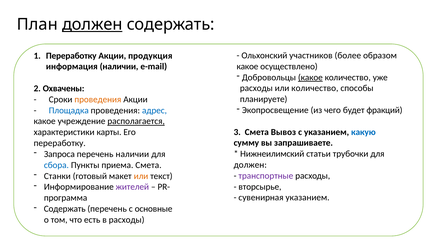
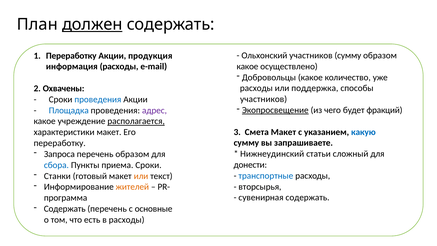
участников более: более -> сумму (348, 55)
информация наличии: наличии -> расходы (119, 67)
какое underline: present -> none (310, 77)
или количество: количество -> поддержка (315, 88)
планируете: планируете -> участников (264, 99)
проведения colour: orange -> blue (98, 99)
Экопросвещение underline: none -> present (275, 110)
адрес colour: blue -> purple (154, 110)
Смета Вывоз: Вывоз -> Макет (283, 132)
характеристики карты: карты -> макет (109, 132)
перечень наличии: наличии -> образом (132, 154)
Нижнеилимский: Нижнеилимский -> Нижнеудинский (272, 154)
трубочки: трубочки -> сложный (351, 154)
должен: должен -> донести (250, 165)
приема Смета: Смета -> Сроки (148, 165)
транспортные colour: purple -> blue (266, 176)
жителей colour: purple -> orange (132, 187)
вторсырье: вторсырье -> вторсырья (260, 187)
сувенирная указанием: указанием -> содержать (308, 198)
